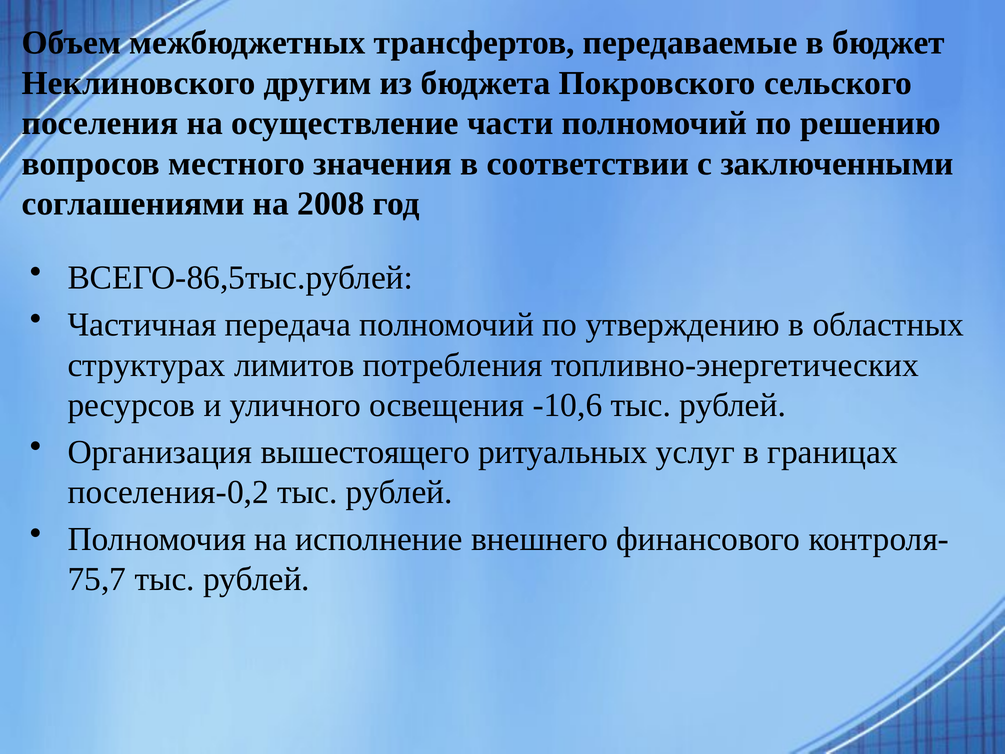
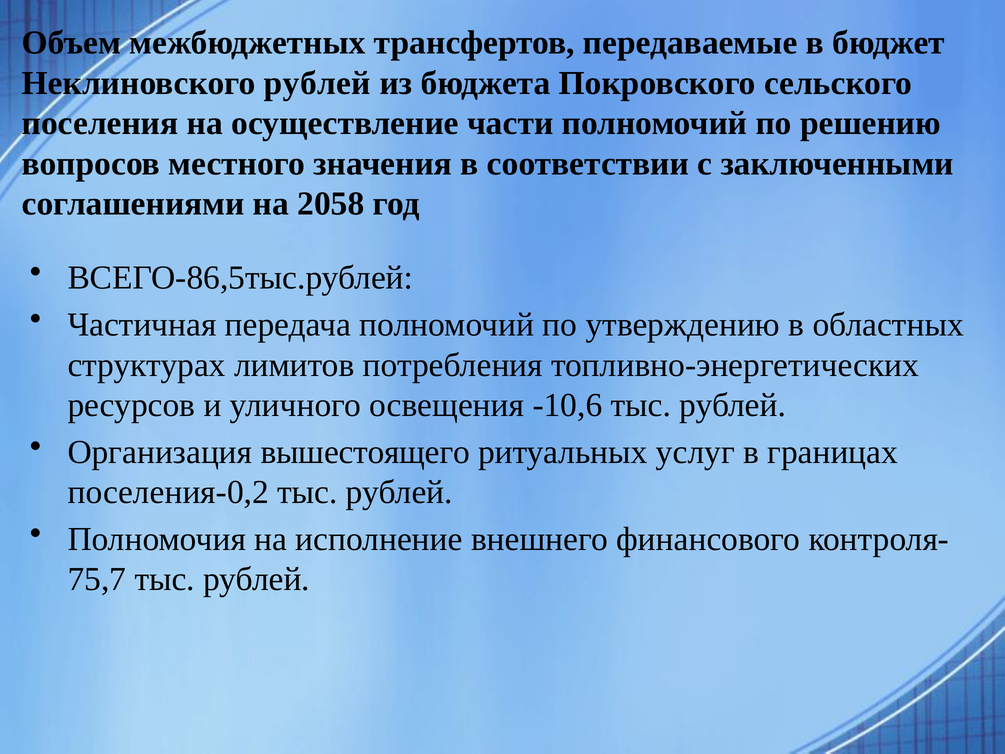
Неклиновского другим: другим -> рублей (317, 83)
2008: 2008 -> 2058 (331, 204)
